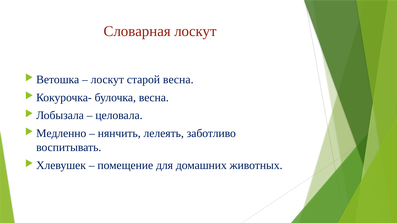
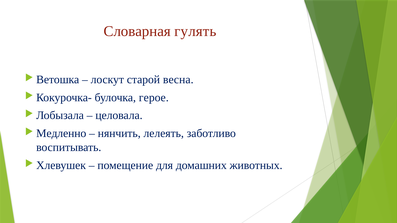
Словарная лоскут: лоскут -> гулять (195, 31)
булочка весна: весна -> герое (154, 98)
